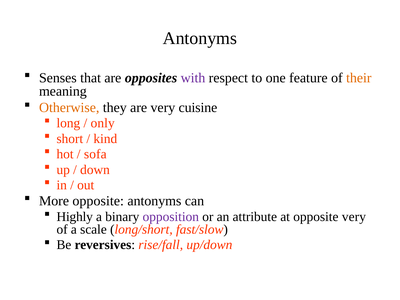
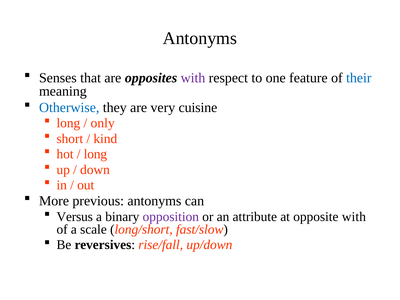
their colour: orange -> blue (359, 78)
Otherwise colour: orange -> blue (69, 107)
sofa: sofa -> long (95, 154)
More opposite: opposite -> previous (98, 201)
Highly: Highly -> Versus (75, 217)
opposite very: very -> with (354, 217)
